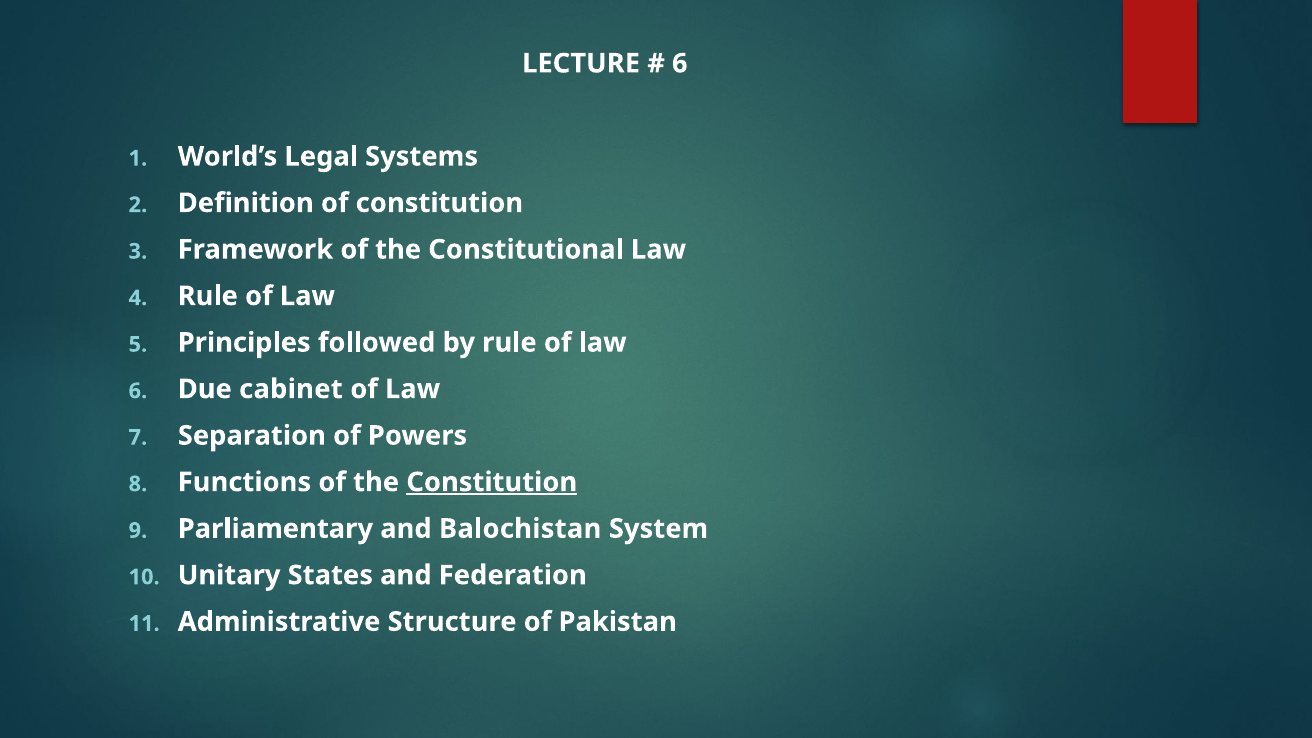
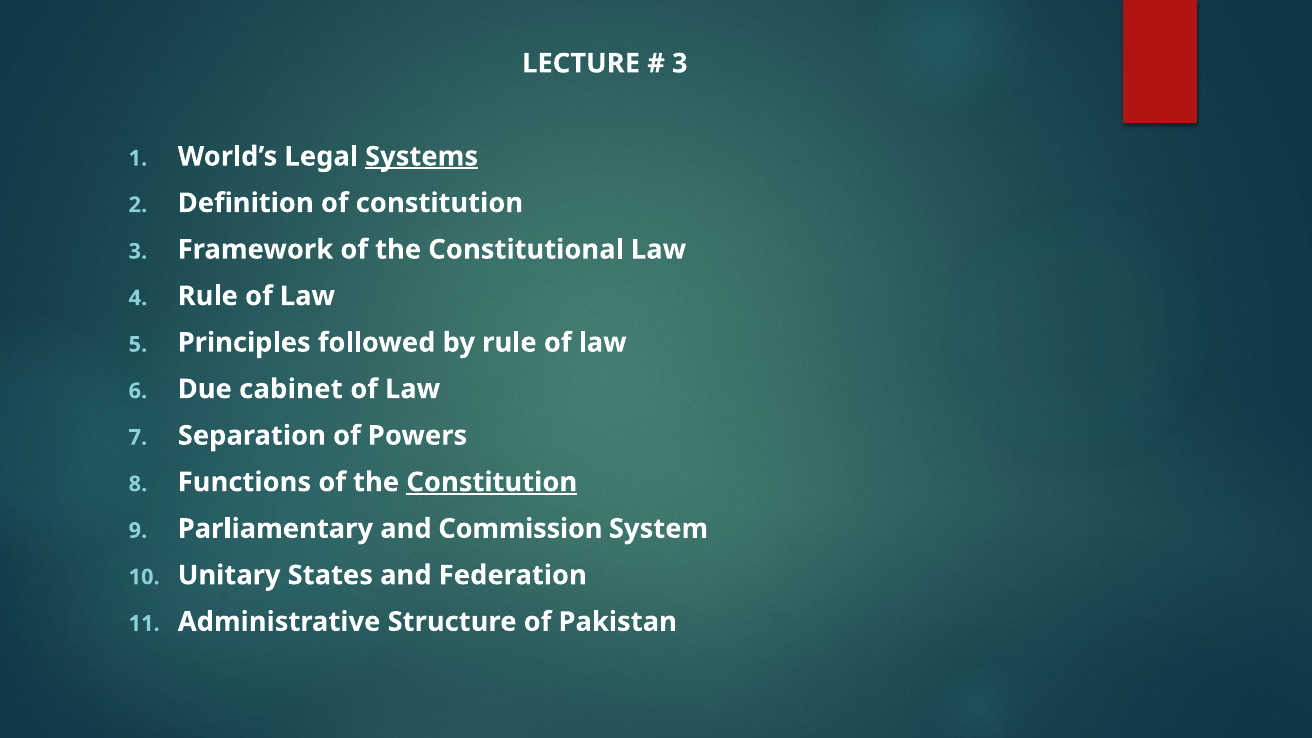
6: 6 -> 3 (680, 63)
Systems underline: none -> present (422, 157)
Balochistan: Balochistan -> Commission (520, 529)
